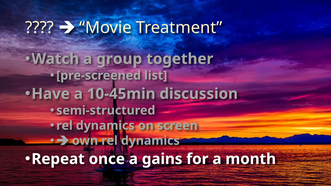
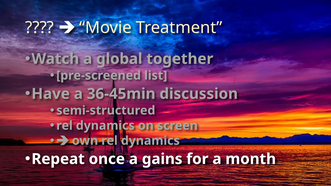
group: group -> global (119, 59)
10-45min: 10-45min -> 36-45min (121, 94)
